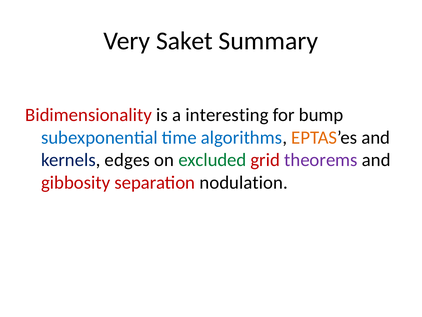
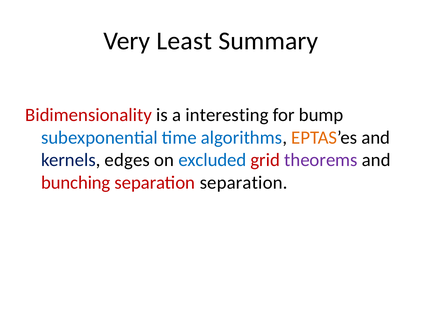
Saket: Saket -> Least (184, 41)
excluded colour: green -> blue (212, 160)
gibbosity: gibbosity -> bunching (76, 182)
separation nodulation: nodulation -> separation (244, 182)
